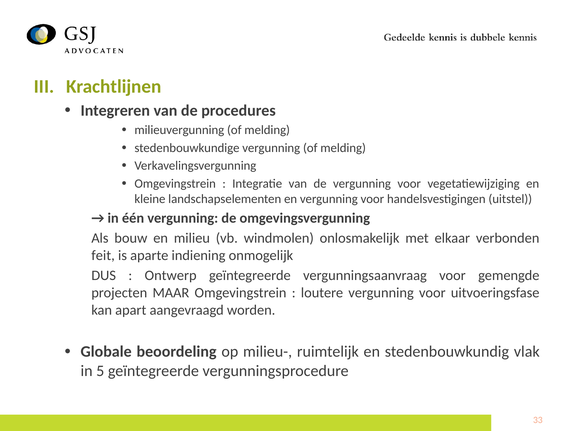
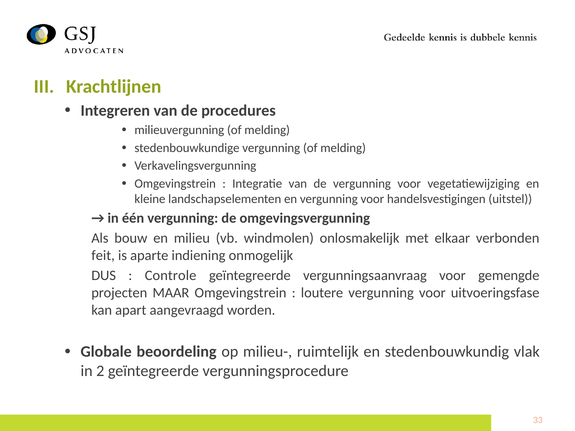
Ontwerp: Ontwerp -> Controle (171, 276)
5: 5 -> 2 (100, 371)
